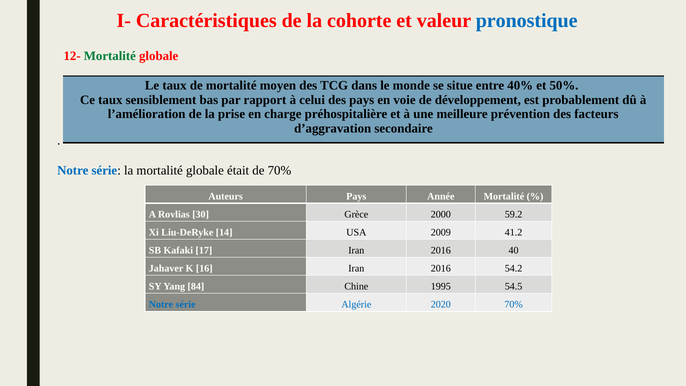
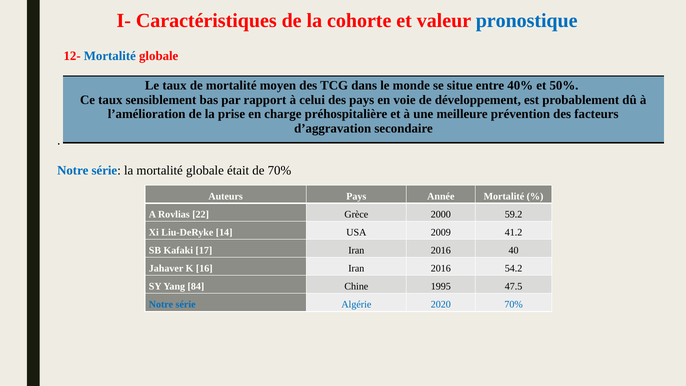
Mortalité colour: green -> blue (110, 56)
30: 30 -> 22 (201, 214)
54.5: 54.5 -> 47.5 (514, 286)
